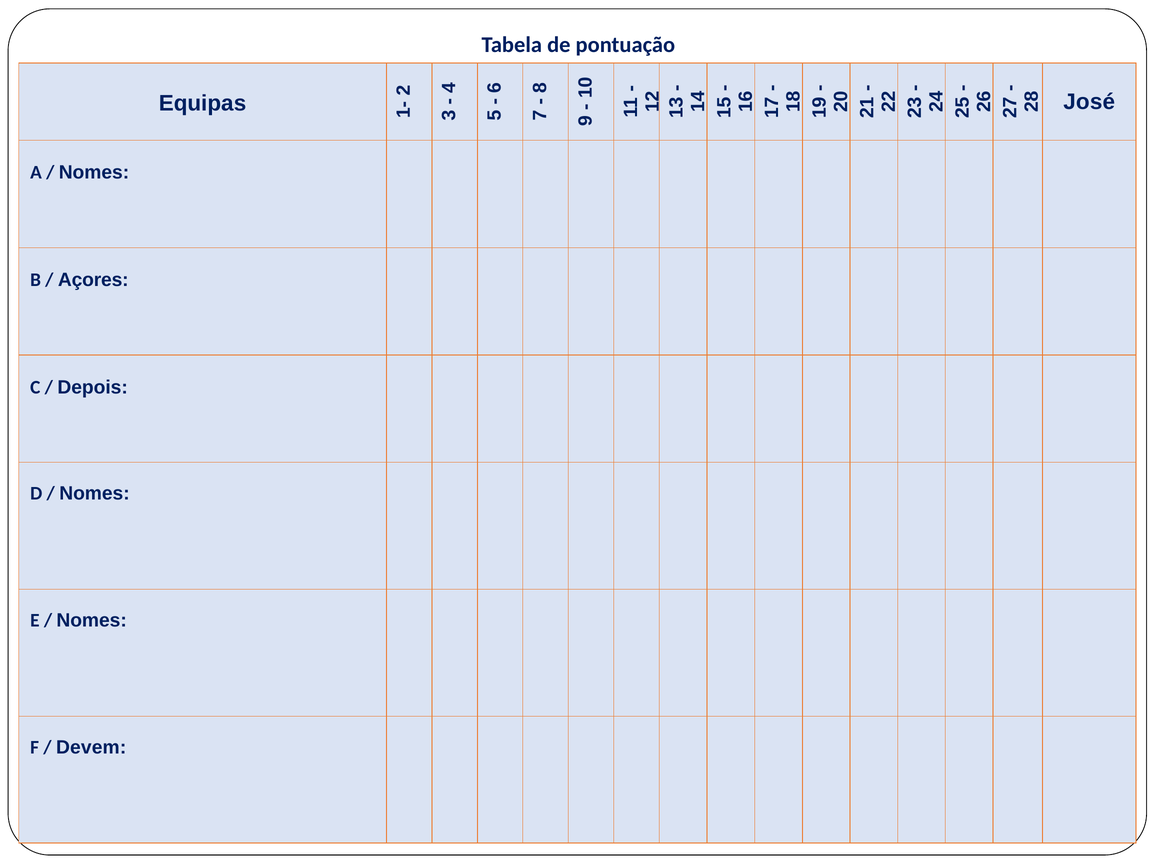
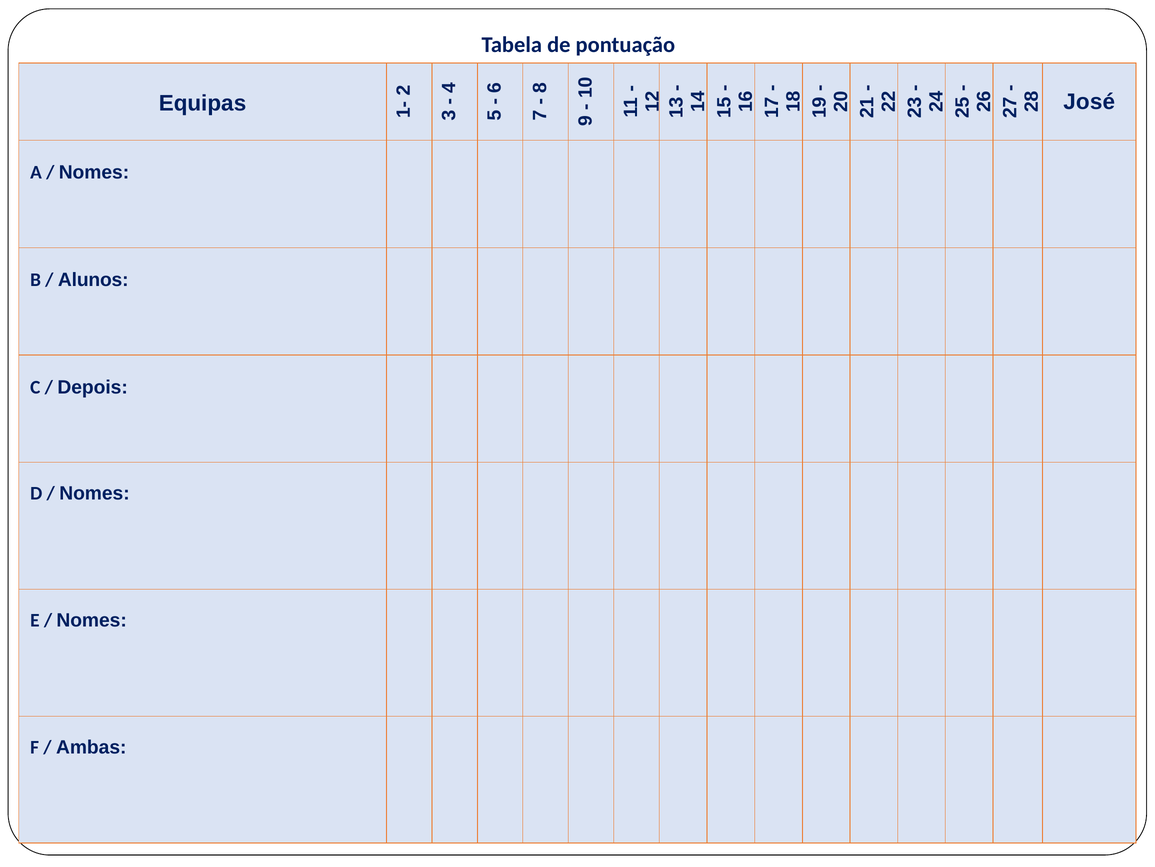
Açores: Açores -> Alunos (93, 280)
Devem: Devem -> Ambas (91, 747)
